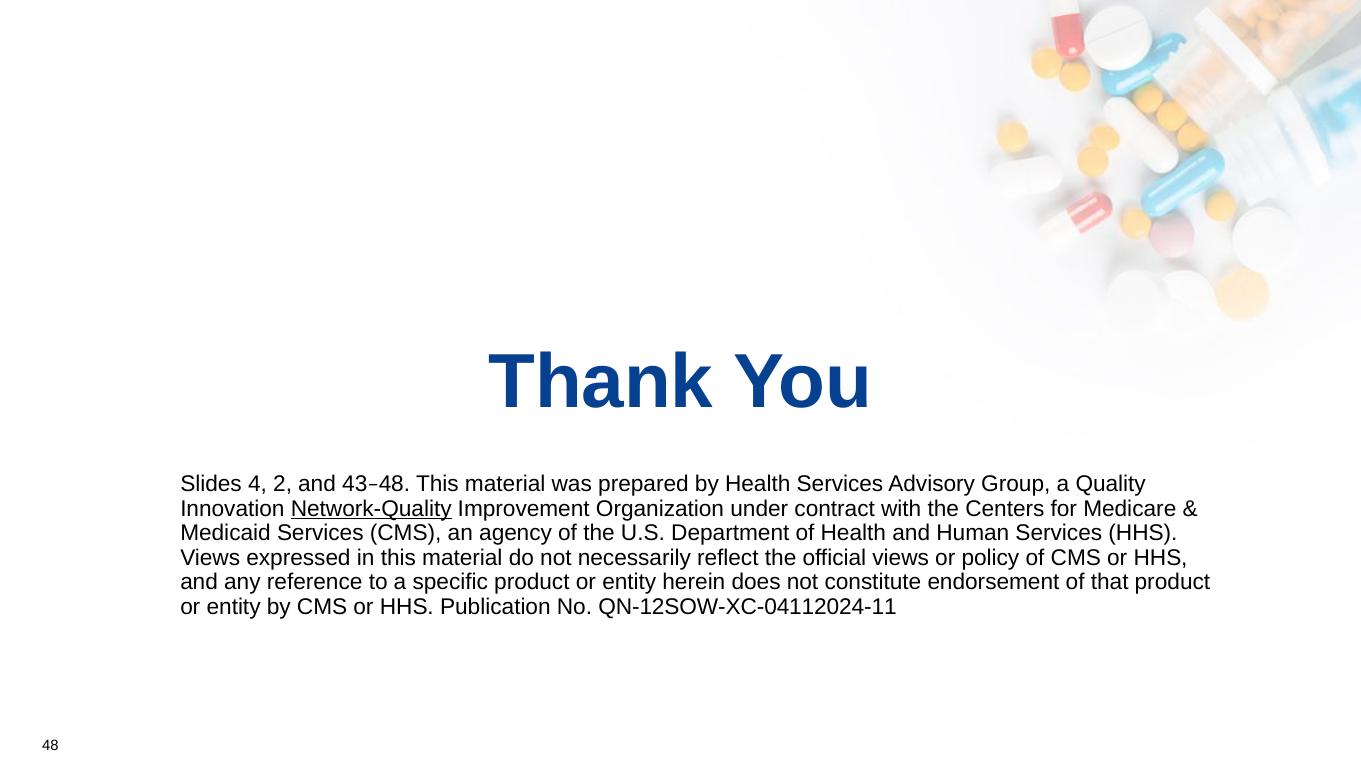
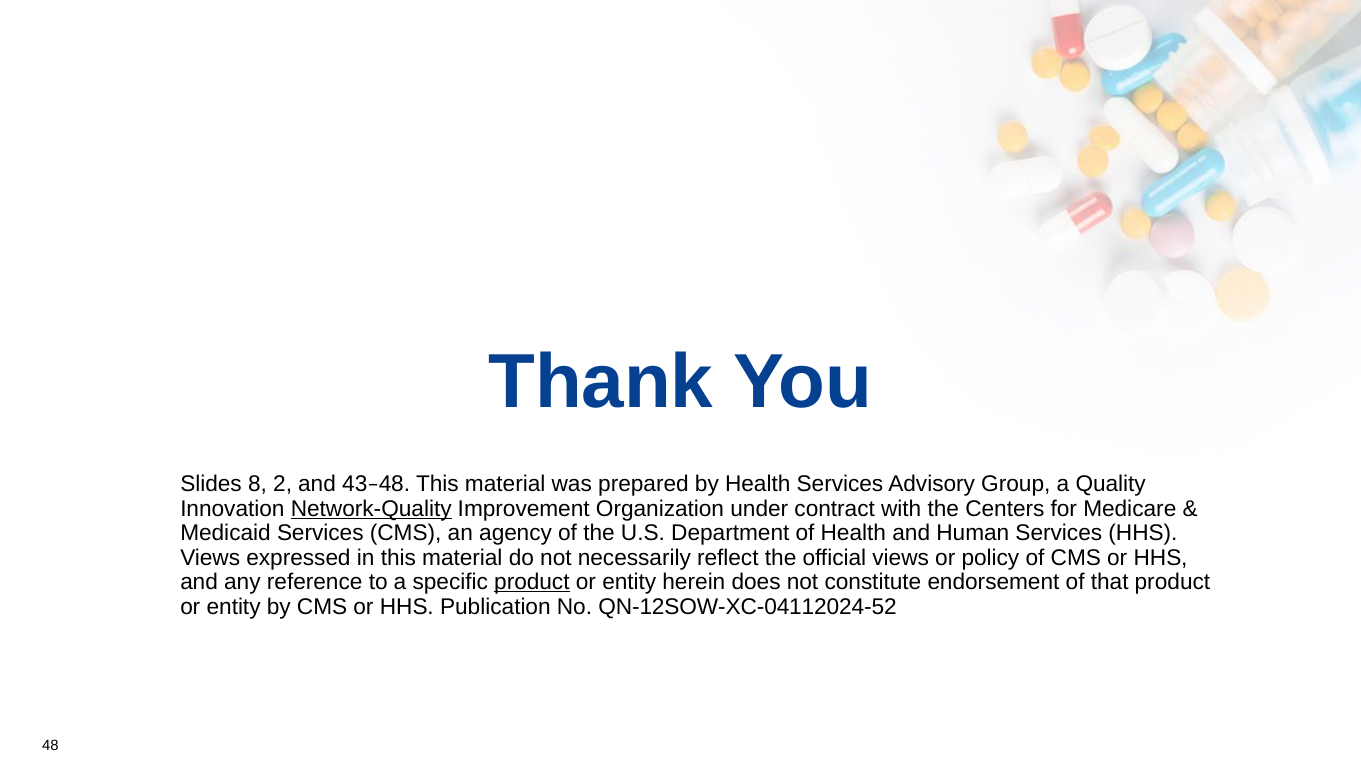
4: 4 -> 8 (257, 484)
product underline: none -> present (532, 582)
QN-12SOW-XC-04112024-11: QN-12SOW-XC-04112024-11 -> QN-12SOW-XC-04112024-52 (747, 606)
